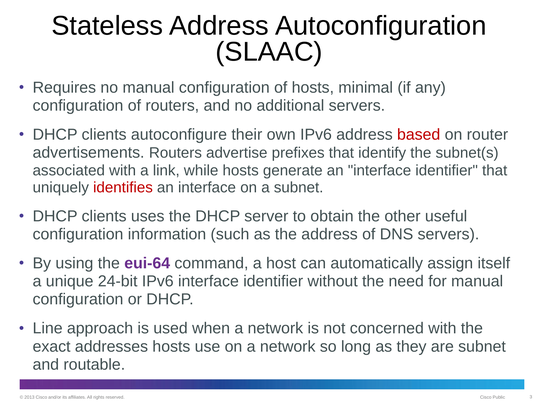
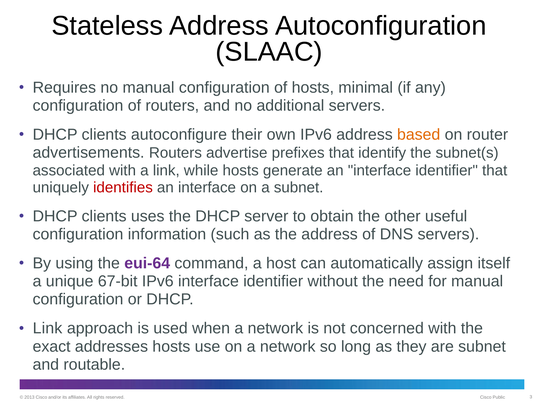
based colour: red -> orange (419, 135)
24-bit: 24-bit -> 67-bit (118, 281)
Line: Line -> Link (48, 328)
